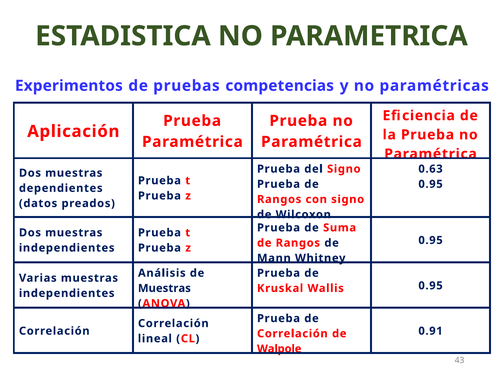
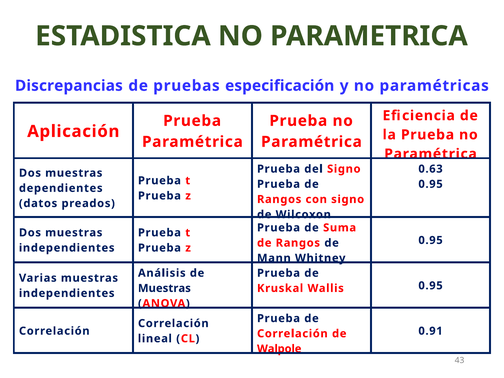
Experimentos: Experimentos -> Discrepancias (69, 86)
competencias: competencias -> especificación (280, 86)
